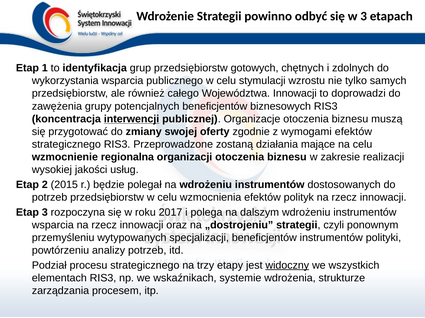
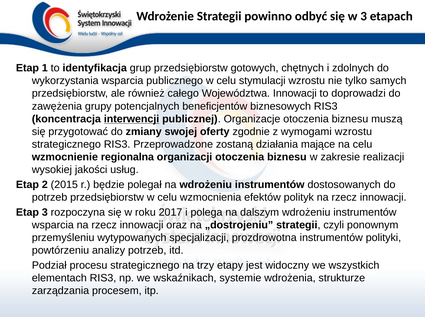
wymogami efektów: efektów -> wzrostu (353, 132)
specjalizacji beneficjentów: beneficjentów -> prozdrowotna (264, 238)
widoczny underline: present -> none (287, 266)
